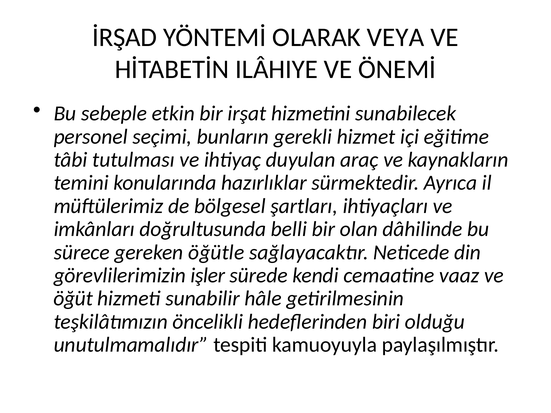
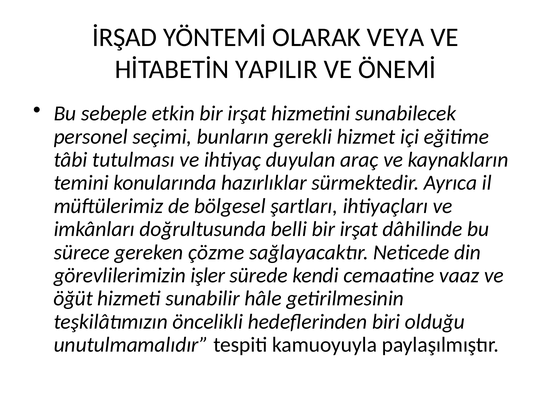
ILÂHIYE: ILÂHIYE -> YAPILIR (276, 69)
belli bir olan: olan -> irşat (359, 229)
öğütle: öğütle -> çözme (216, 252)
